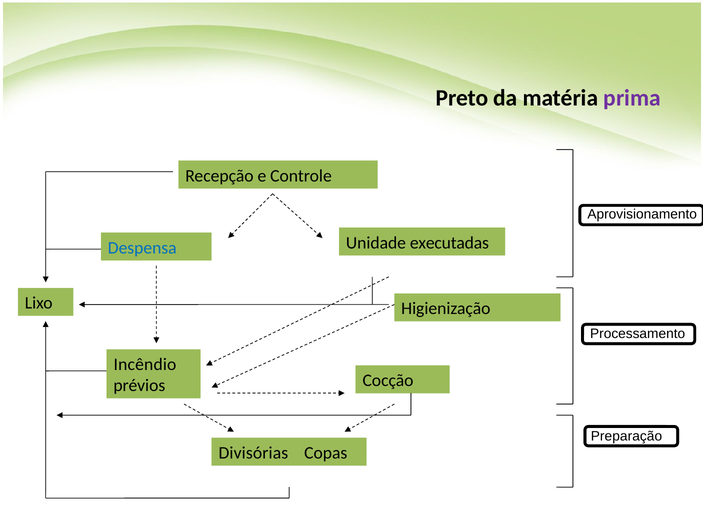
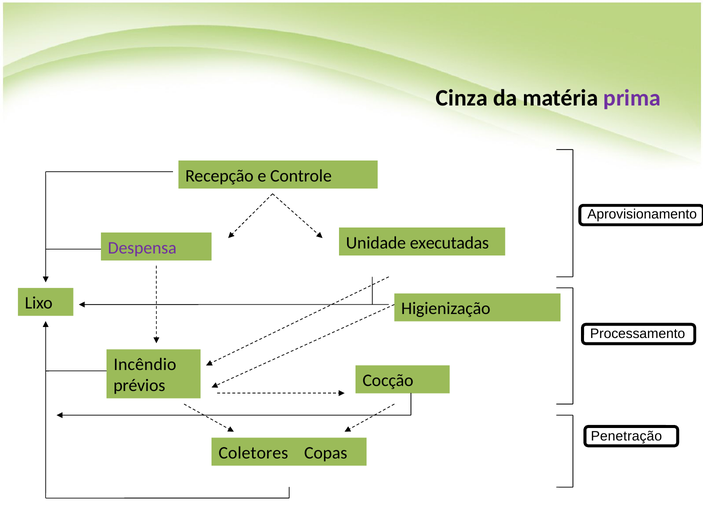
Preto: Preto -> Cinza (462, 98)
Despensa colour: blue -> purple (142, 248)
Preparação: Preparação -> Penetração (626, 436)
Divisórias: Divisórias -> Coletores (253, 453)
